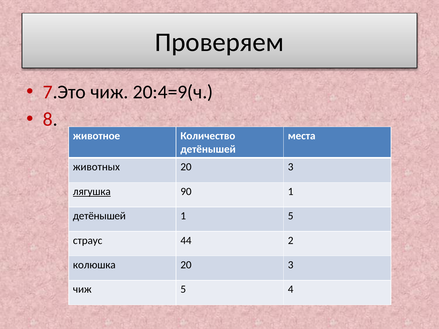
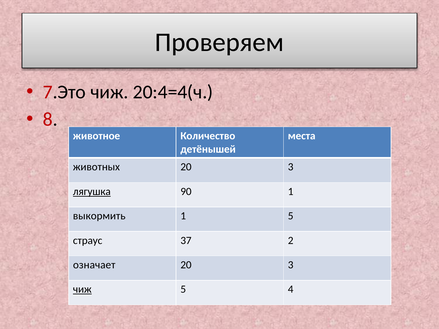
20:4=9(ч: 20:4=9(ч -> 20:4=4(ч (173, 92)
детёнышей: детёнышей -> выкормить (99, 216)
44: 44 -> 37 (186, 241)
колюшка: колюшка -> означает (94, 265)
чиж underline: none -> present (82, 290)
